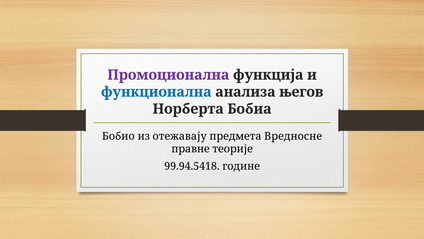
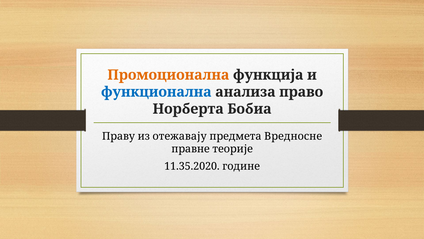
Промоционална colour: purple -> orange (168, 75)
његов: његов -> право (301, 92)
Бобио: Бобио -> Праву (118, 136)
99.94.5418: 99.94.5418 -> 11.35.2020 (192, 166)
